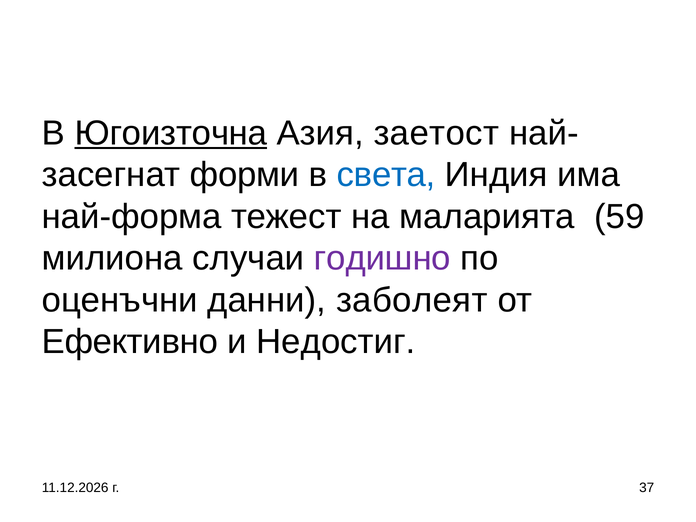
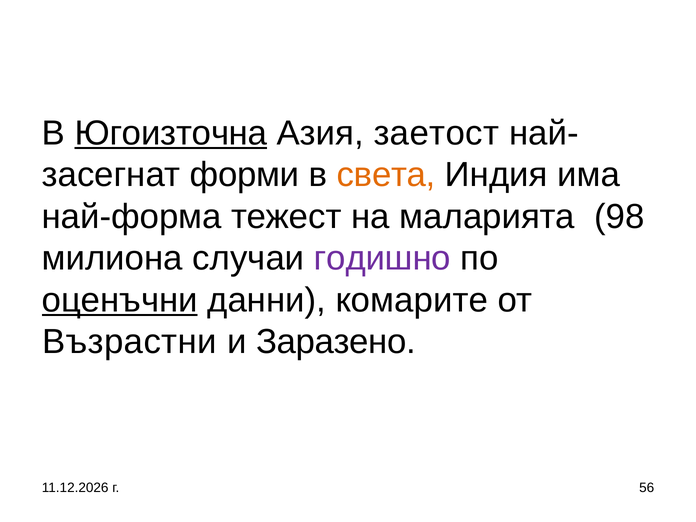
света colour: blue -> orange (386, 175)
59: 59 -> 98 (619, 217)
оценъчни underline: none -> present (120, 300)
заболеят: заболеят -> комарите (412, 300)
Ефективно: Ефективно -> Възрастни (130, 342)
Недостиг: Недостиг -> Заразено (336, 342)
37: 37 -> 56 (647, 488)
